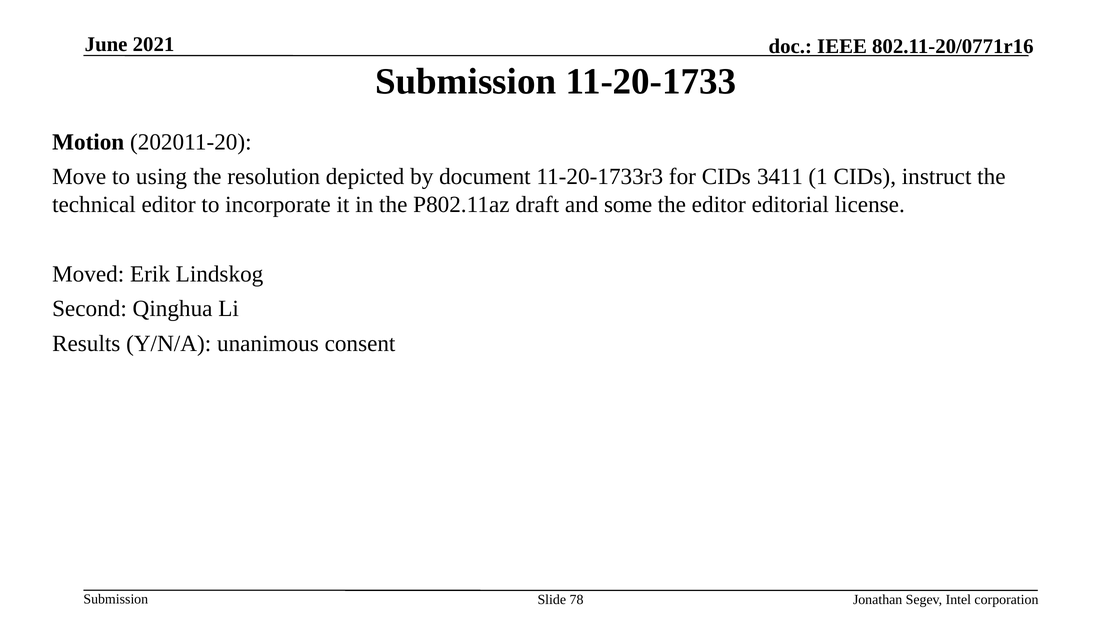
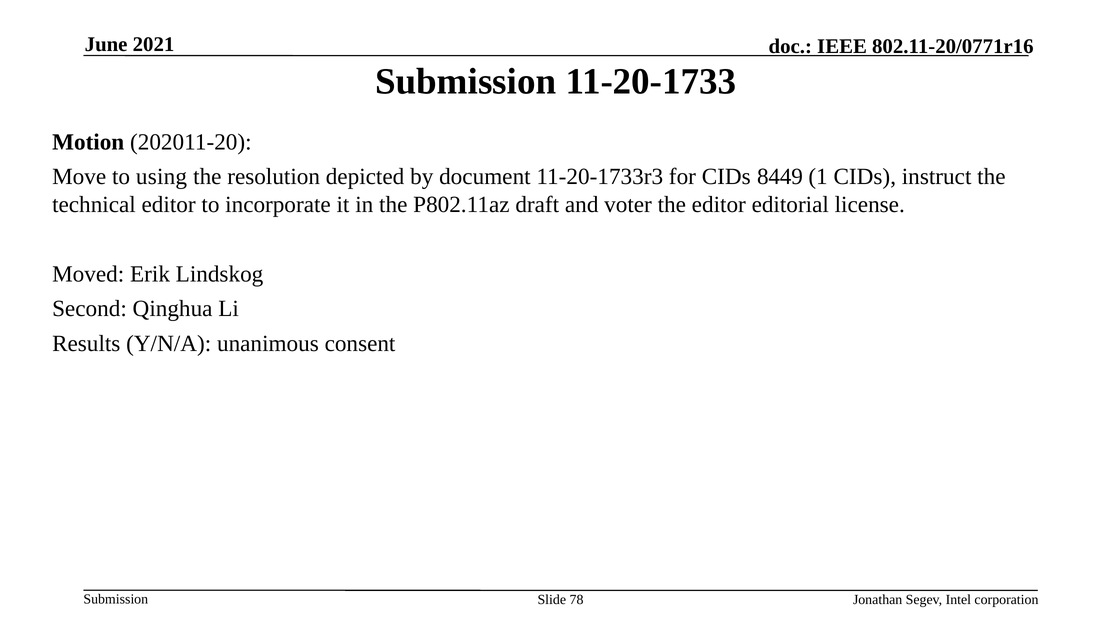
3411: 3411 -> 8449 (780, 177)
some: some -> voter (628, 205)
